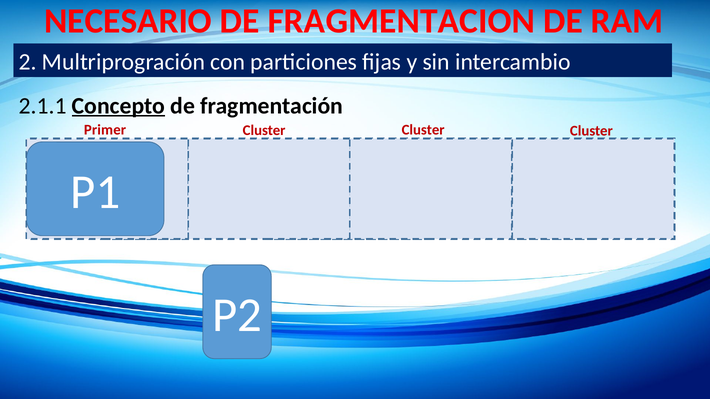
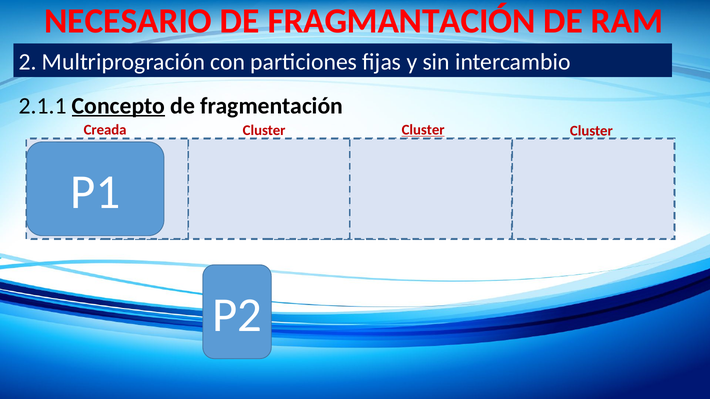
FRAGMENTACION: FRAGMENTACION -> FRAGMANTACIÓN (402, 21)
Primer: Primer -> Creada (105, 130)
Cluster underline: none -> present (423, 130)
